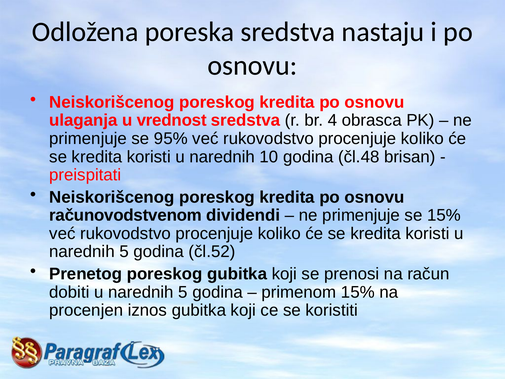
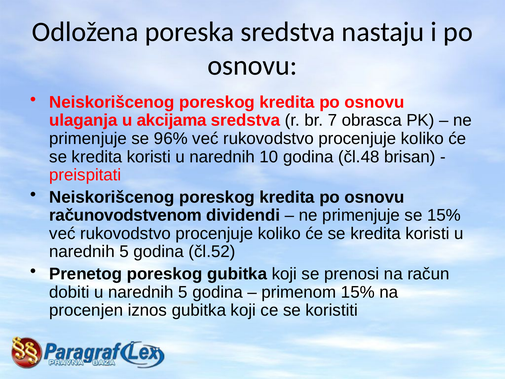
vrednost: vrednost -> akcijama (172, 120)
4: 4 -> 7 (333, 120)
95%: 95% -> 96% (171, 139)
